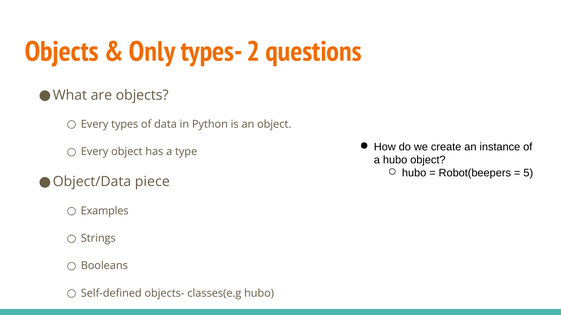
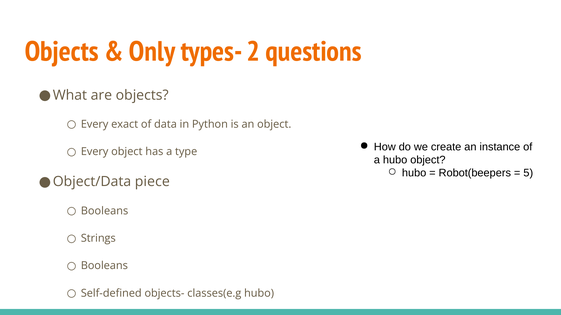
types: types -> exact (125, 124)
Examples: Examples -> Booleans (105, 211)
